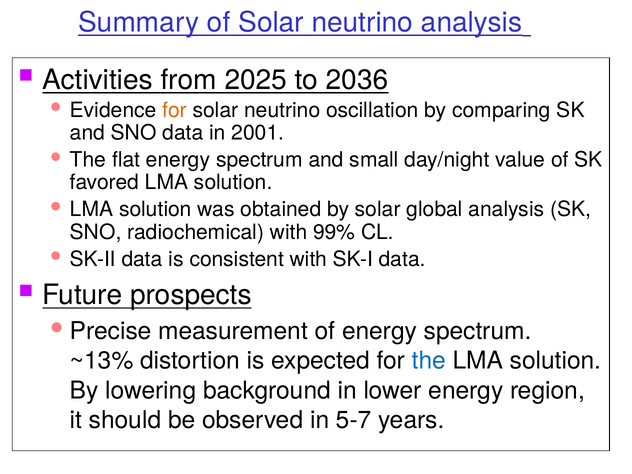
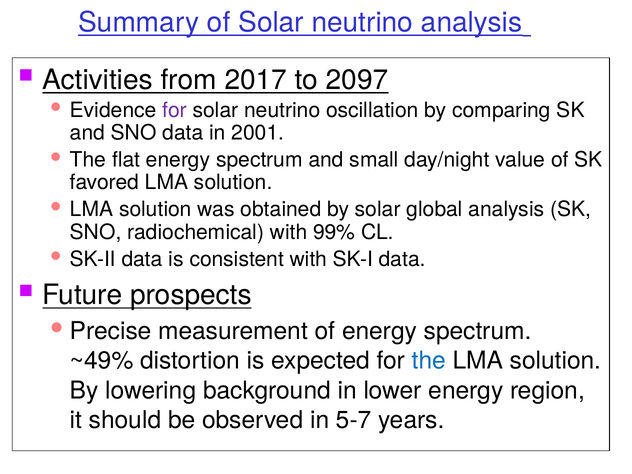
2025: 2025 -> 2017 (256, 80)
2036: 2036 -> 2097 (357, 80)
for colour: orange -> purple (175, 110)
~13%: ~13% -> ~49% (102, 361)
